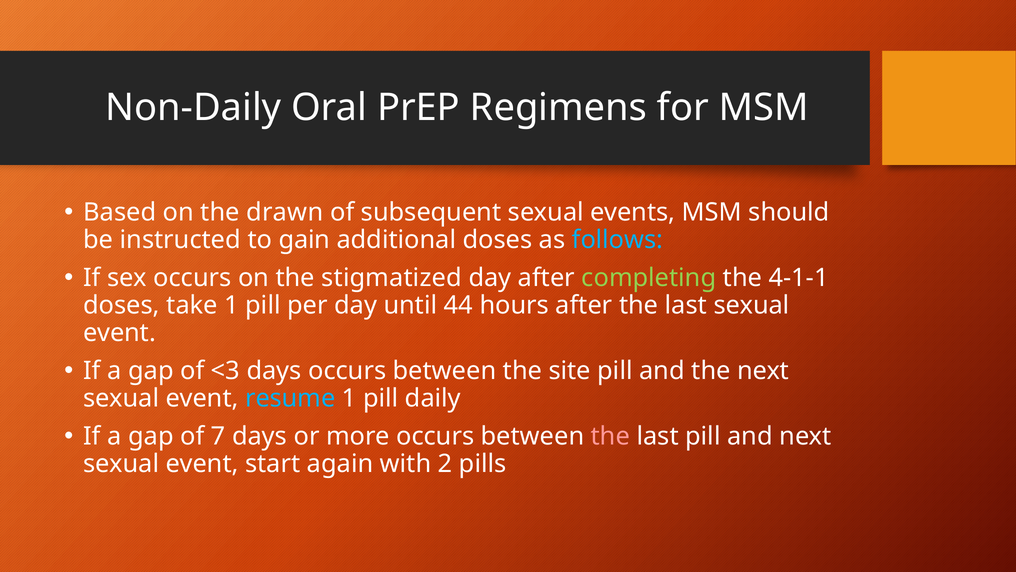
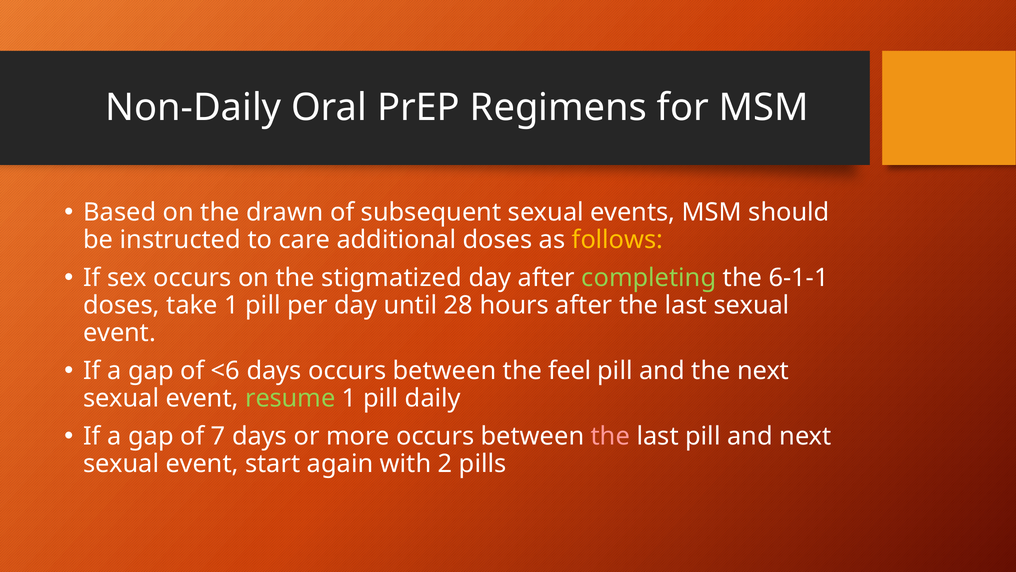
gain: gain -> care (304, 240)
follows colour: light blue -> yellow (617, 240)
4-1-1: 4-1-1 -> 6-1-1 (799, 278)
44: 44 -> 28 (458, 305)
<3: <3 -> <6 (225, 370)
site: site -> feel (570, 370)
resume colour: light blue -> light green (290, 398)
